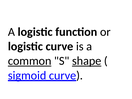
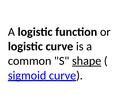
common underline: present -> none (30, 61)
